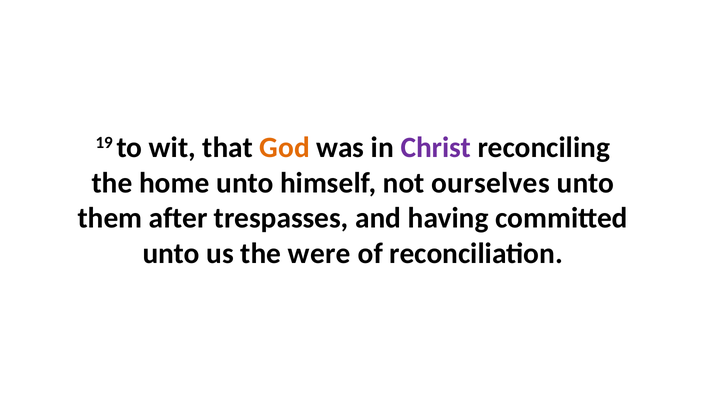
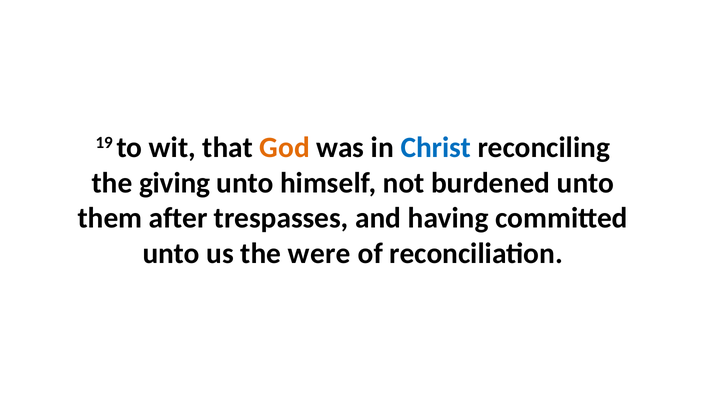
Christ colour: purple -> blue (436, 148)
home: home -> giving (175, 183)
ourselves: ourselves -> burdened (491, 183)
